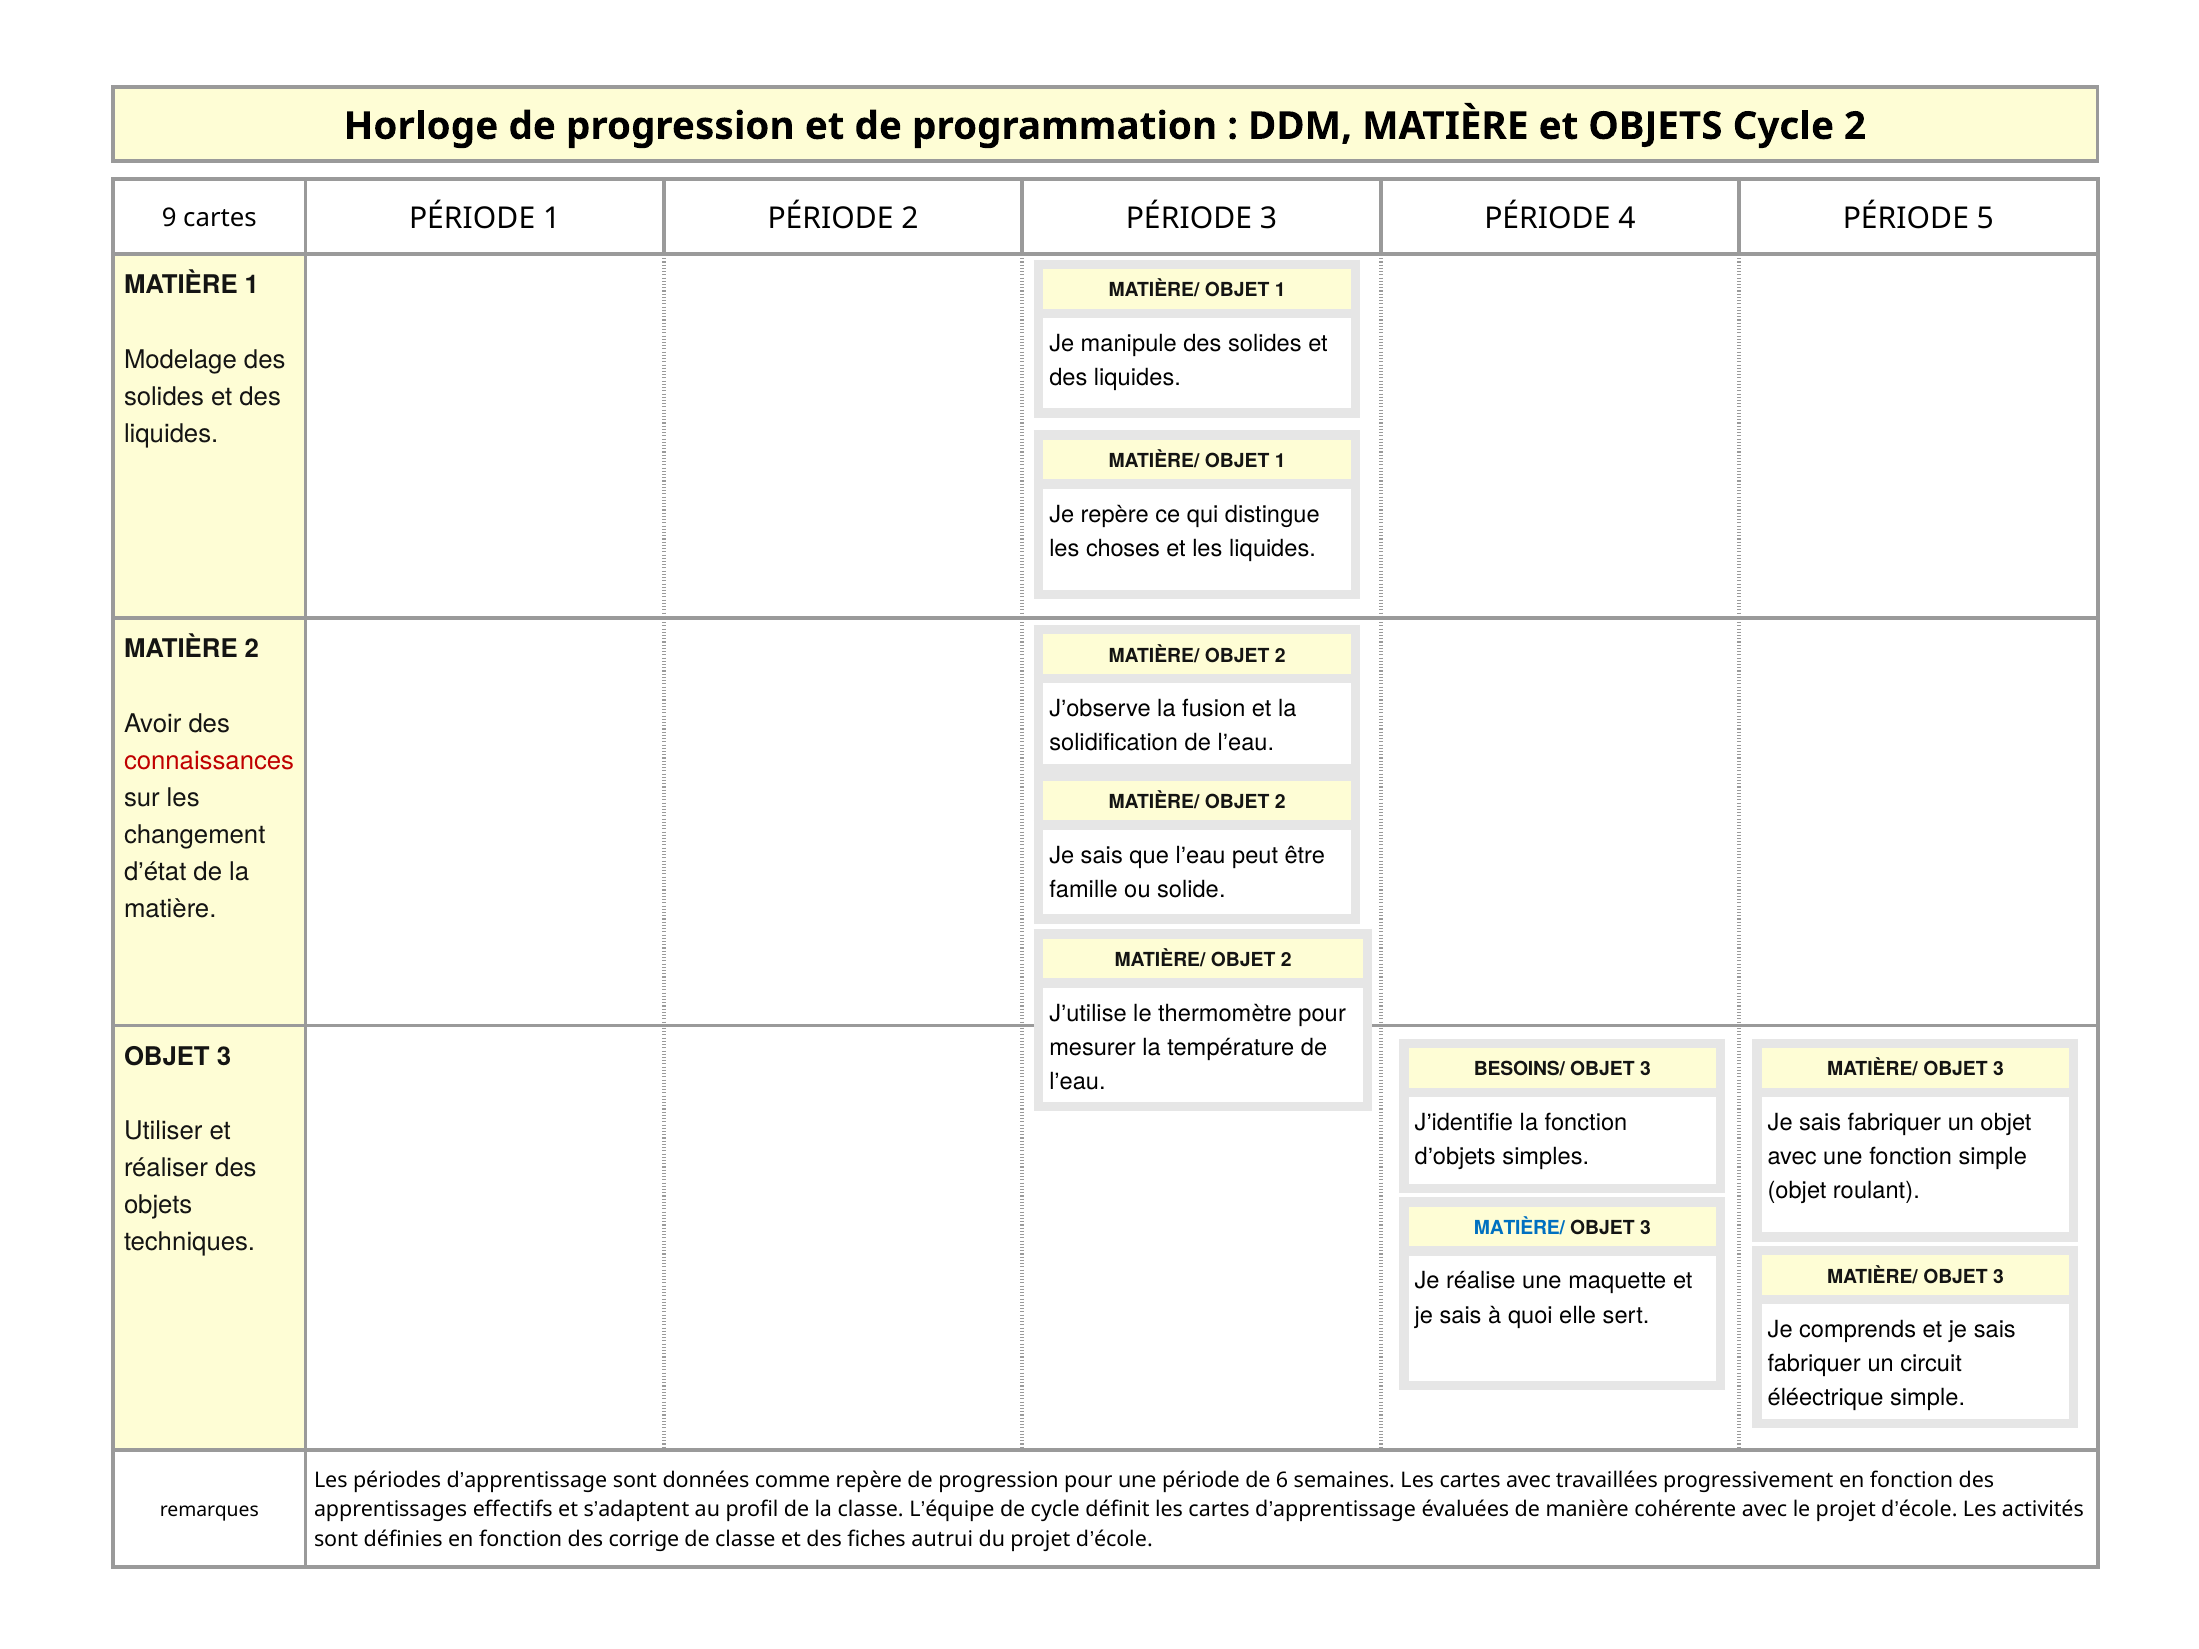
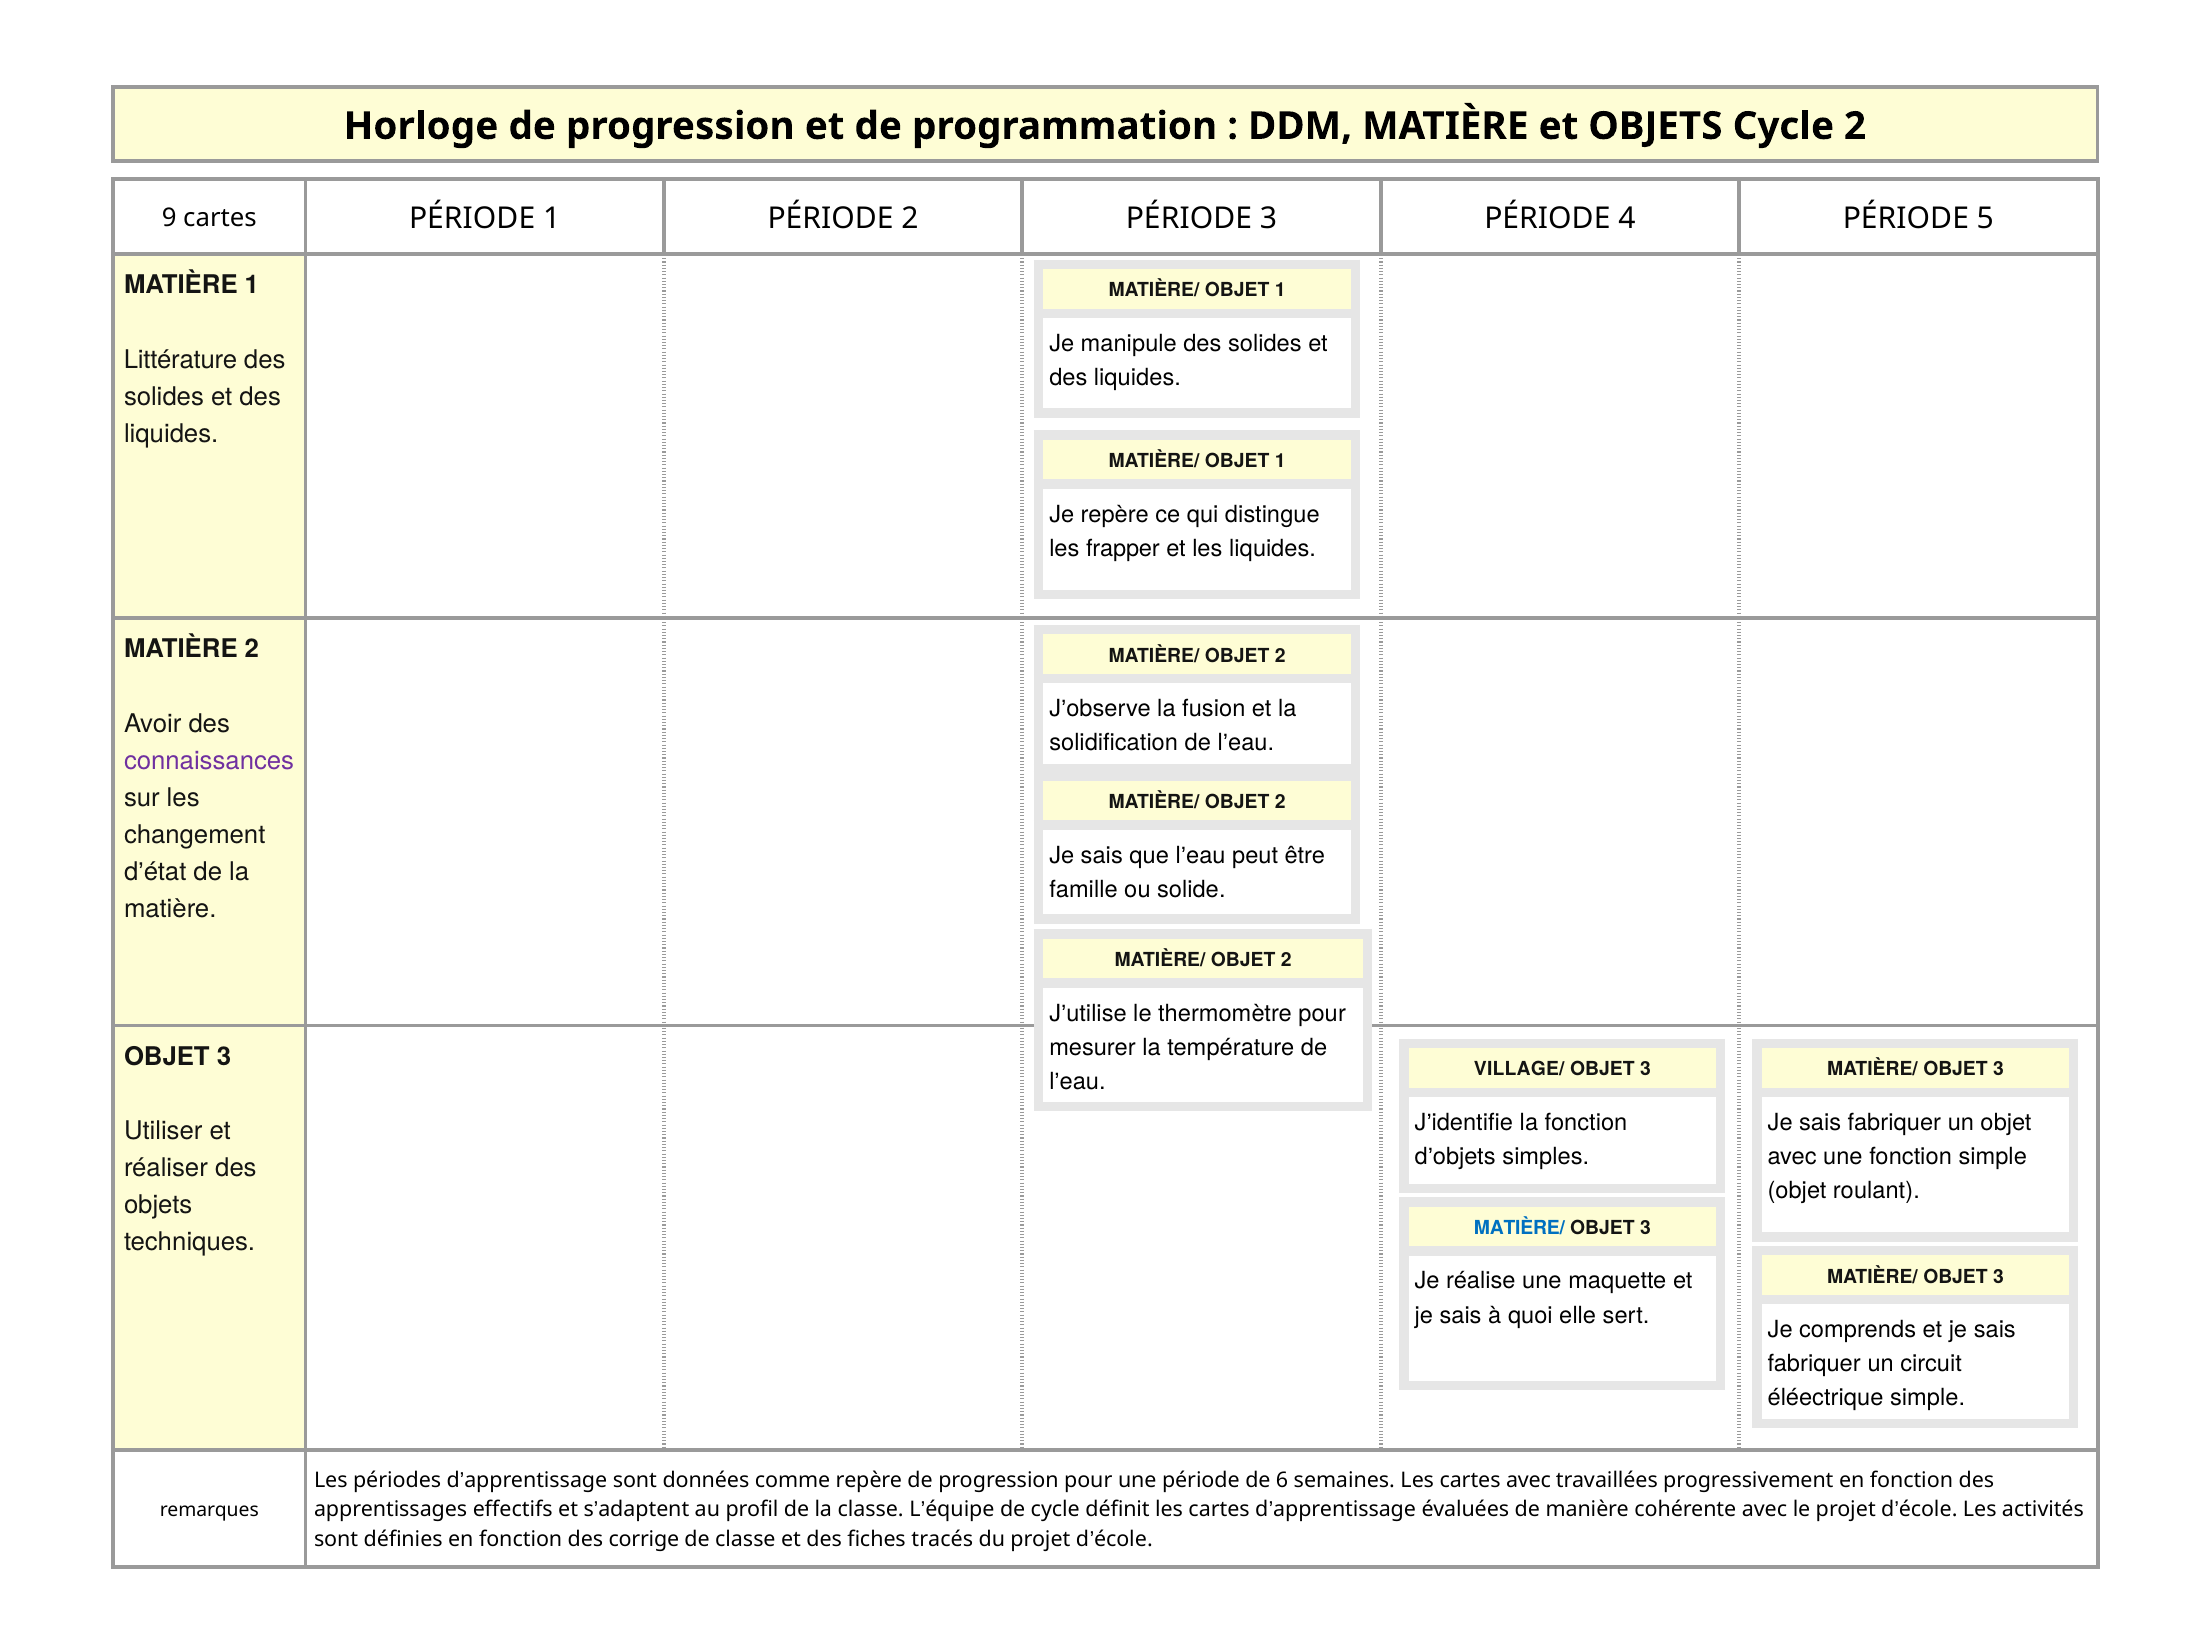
Modelage: Modelage -> Littérature (181, 360)
choses: choses -> frapper (1123, 548)
connaissances colour: red -> purple (209, 761)
BESOINS/: BESOINS/ -> VILLAGE/ (1519, 1070)
autrui: autrui -> tracés (942, 1539)
